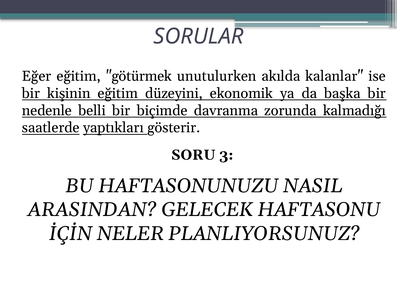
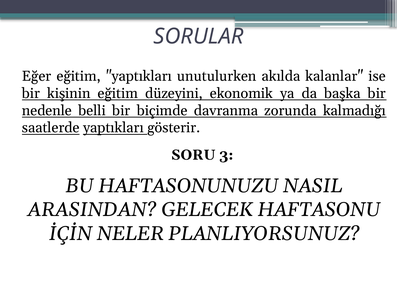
eğitim götürmek: götürmek -> yaptıkları (139, 76)
